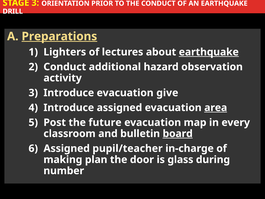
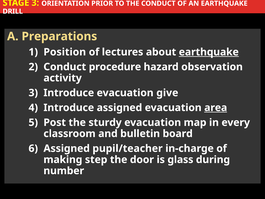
Preparations underline: present -> none (59, 36)
Lighters: Lighters -> Position (65, 52)
additional: additional -> procedure (115, 67)
future: future -> sturdy (105, 122)
board underline: present -> none (178, 133)
plan: plan -> step (96, 159)
